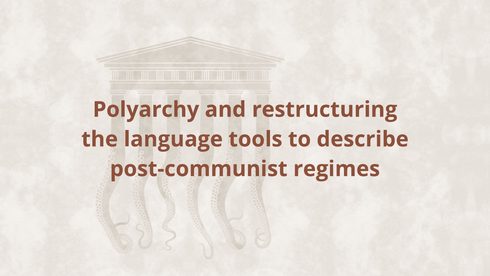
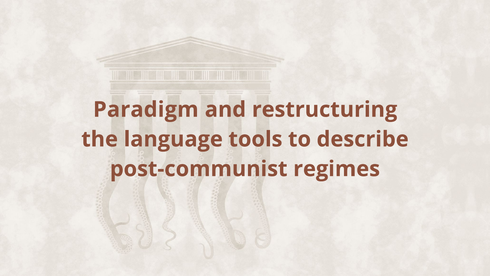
Polyarchy: Polyarchy -> Paradigm (146, 109)
